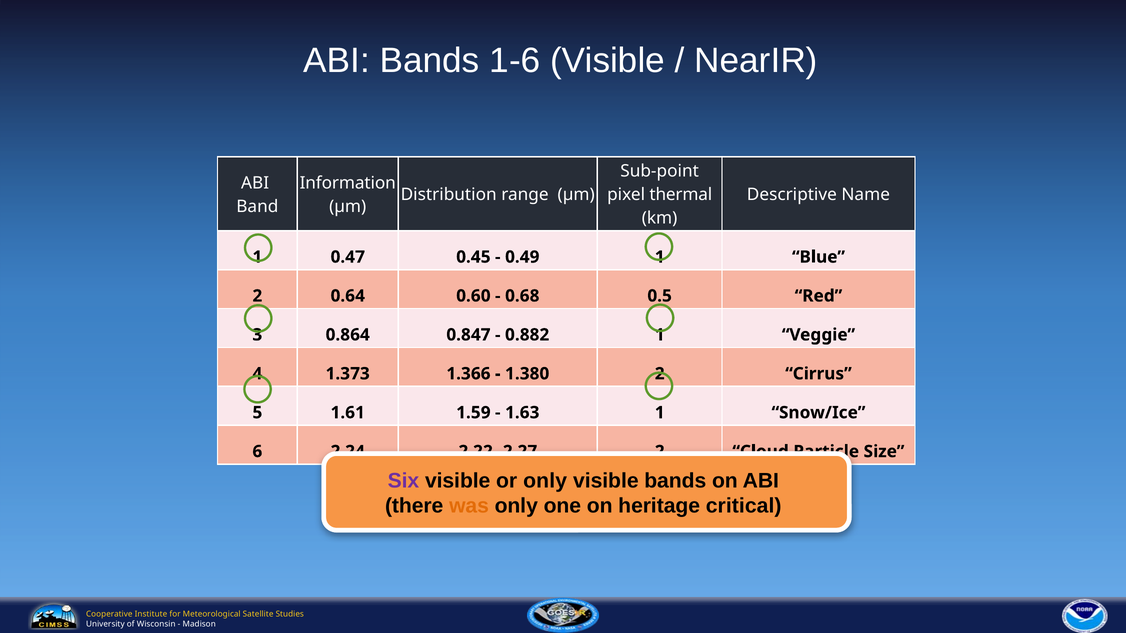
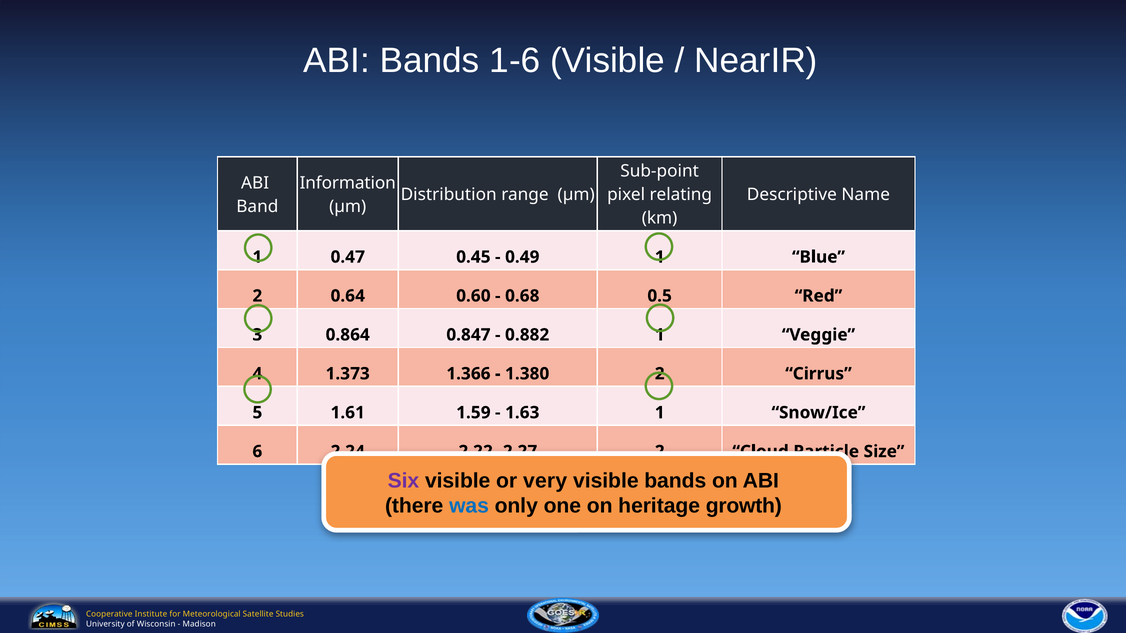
thermal: thermal -> relating (681, 195)
or only: only -> very (545, 481)
was colour: orange -> blue (469, 506)
critical: critical -> growth (744, 506)
